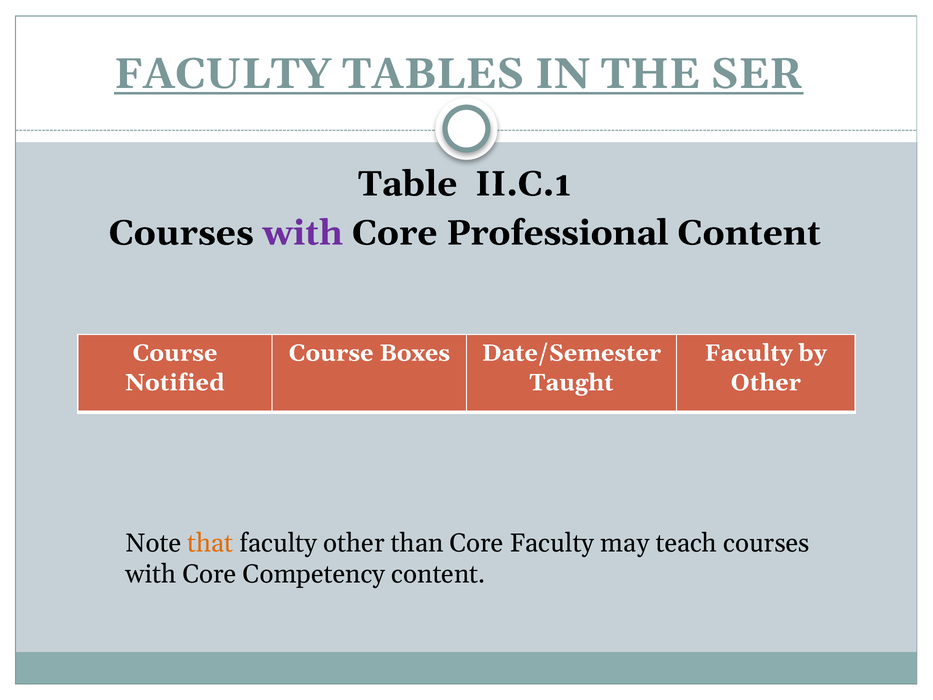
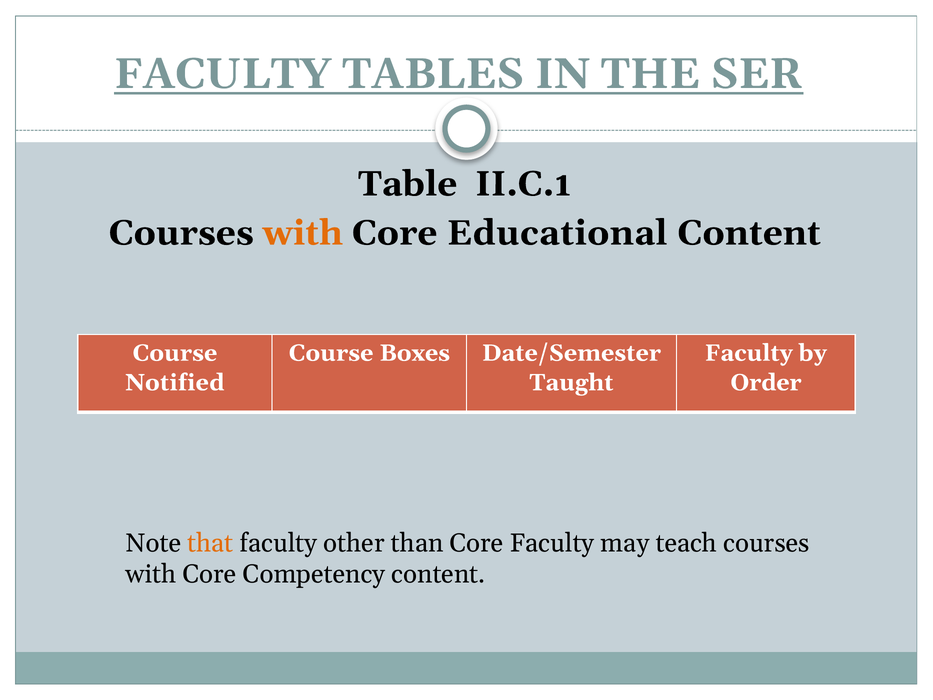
with colour: purple -> orange (303, 233)
Professional: Professional -> Educational (557, 233)
Other: Other -> Order (766, 382)
